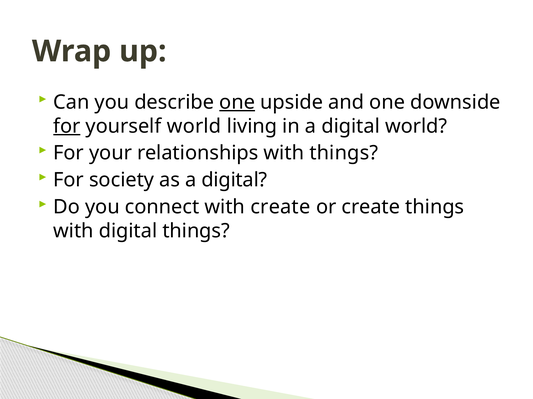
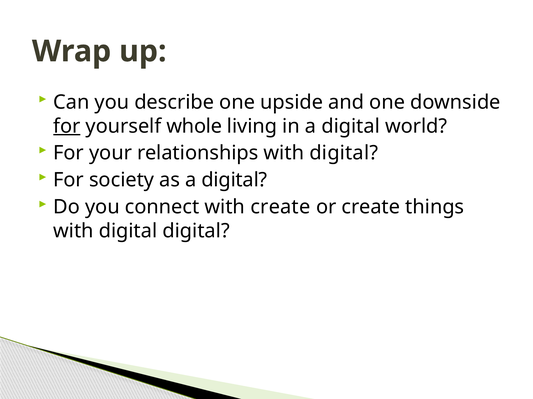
one underline: present -> none (237, 102)
yourself world: world -> whole (194, 126)
relationships with things: things -> digital (344, 153)
digital things: things -> digital (196, 231)
